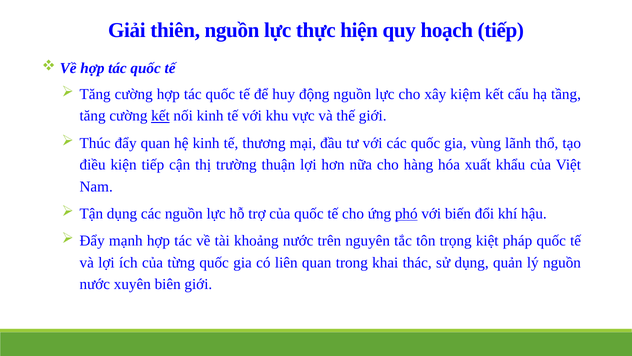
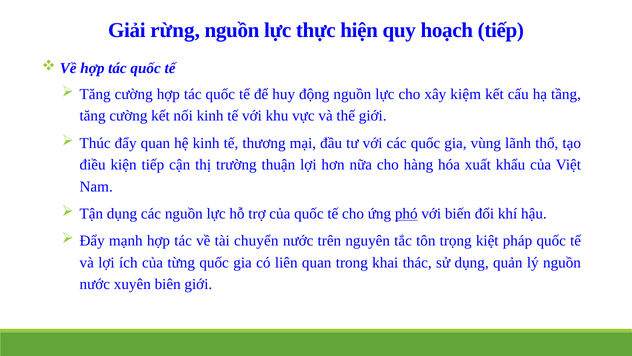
thiên: thiên -> rừng (175, 30)
kết underline: present -> none (160, 116)
khoảng: khoảng -> chuyển (256, 240)
